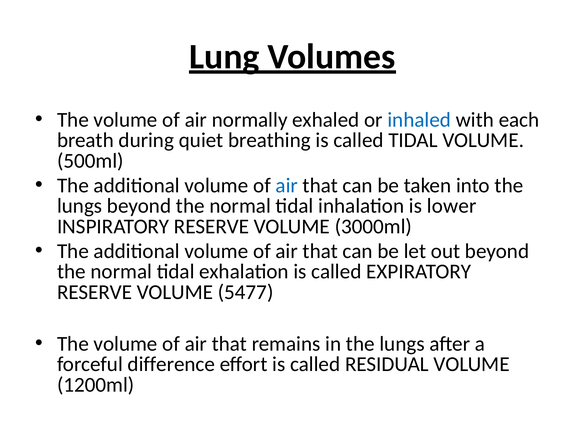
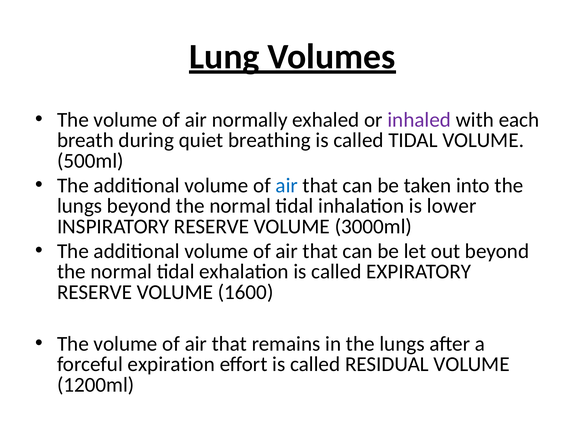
inhaled colour: blue -> purple (419, 120)
5477: 5477 -> 1600 (246, 292)
difference: difference -> expiration (171, 364)
